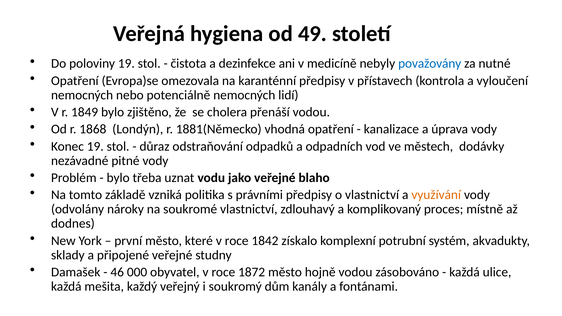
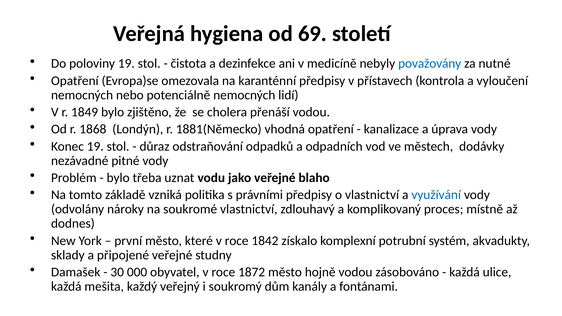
49: 49 -> 69 (313, 34)
využívání colour: orange -> blue (436, 195)
46: 46 -> 30 (117, 272)
